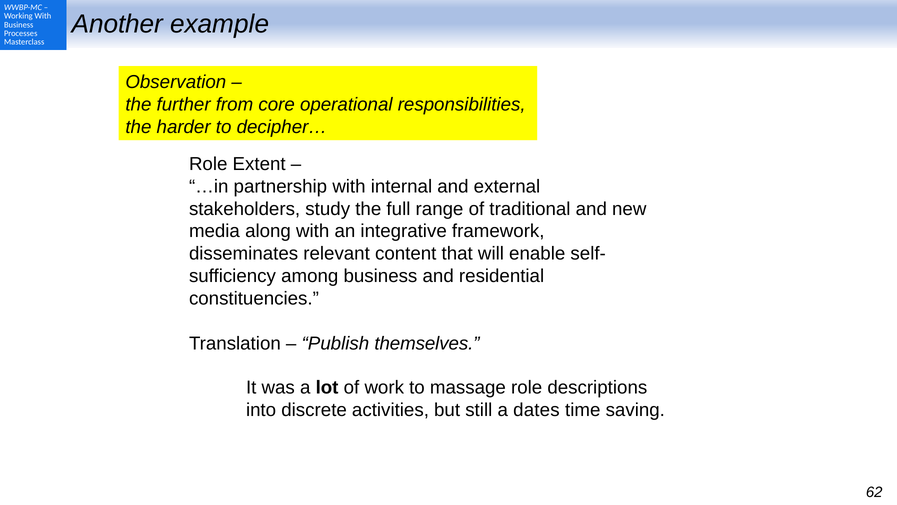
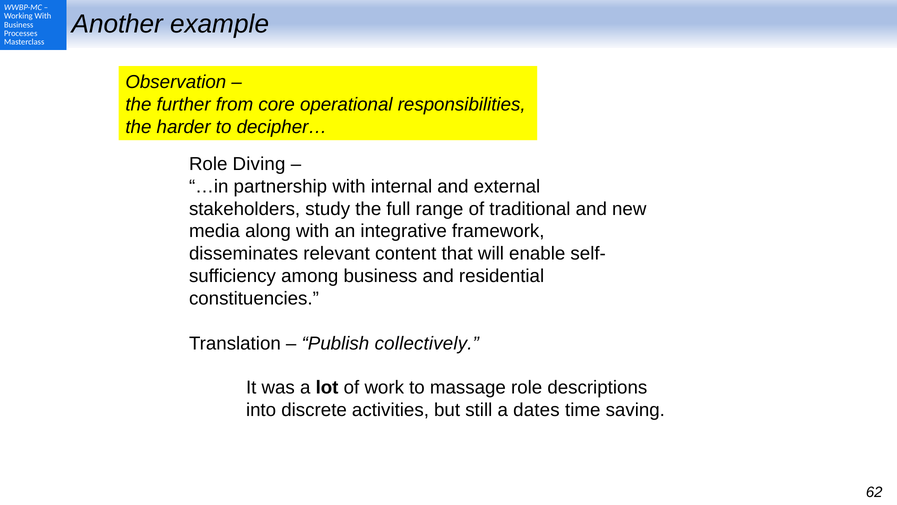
Extent: Extent -> Diving (259, 164)
themselves: themselves -> collectively (427, 343)
